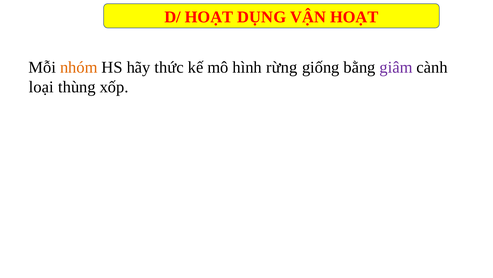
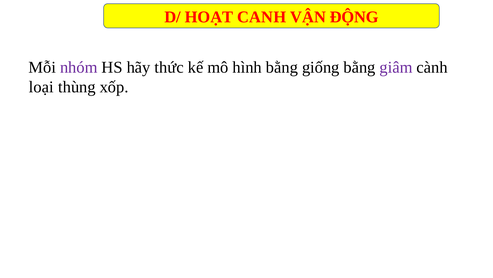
DỤNG: DỤNG -> CANH (262, 17)
VẬN HOẠT: HOẠT -> ĐỘNG (354, 17)
nhóm colour: orange -> purple (79, 67)
hình rừng: rừng -> bằng (282, 67)
